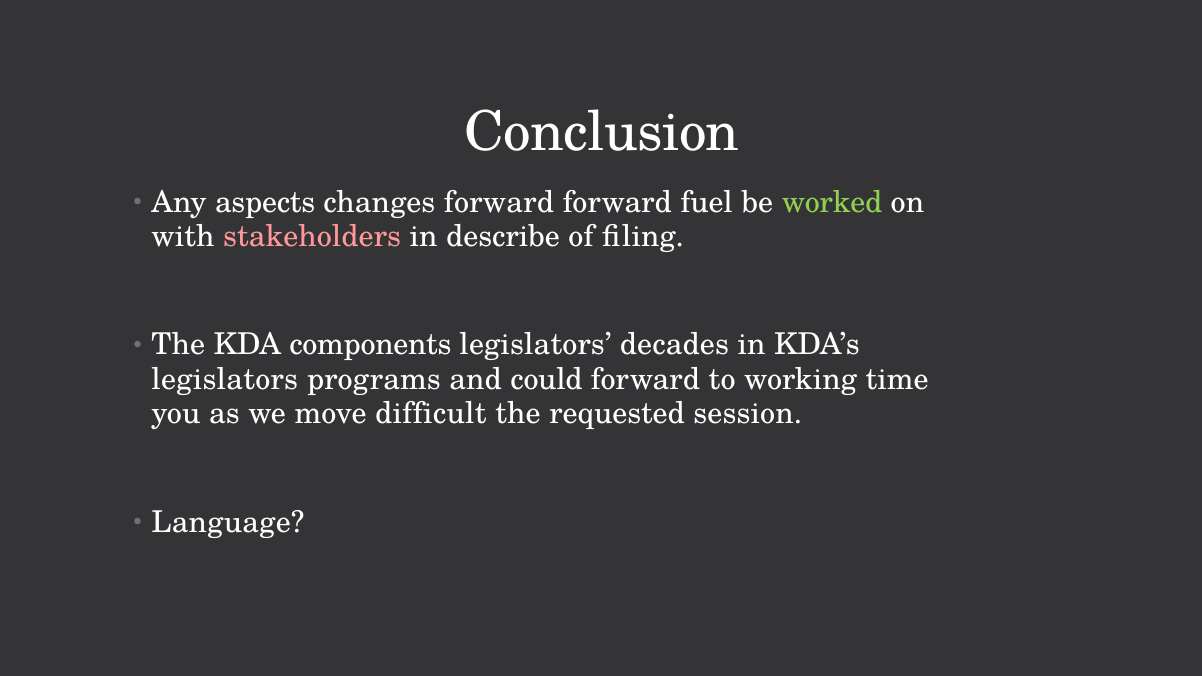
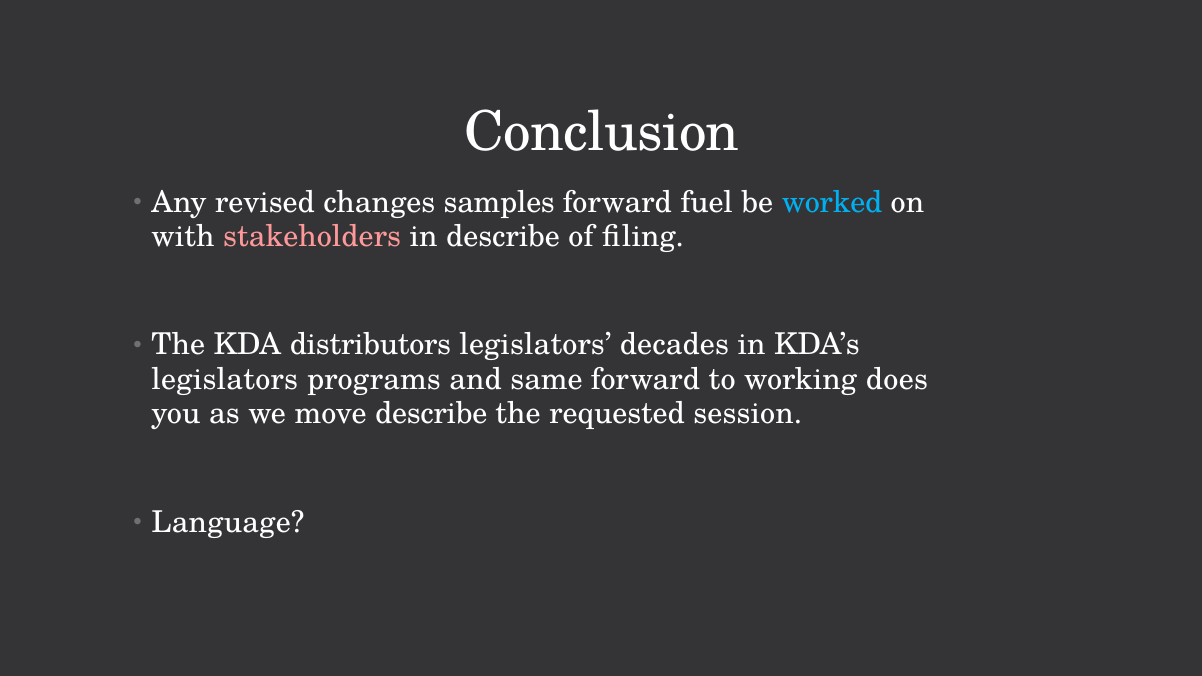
aspects: aspects -> revised (265, 202)
changes forward: forward -> samples (499, 202)
worked colour: light green -> light blue (832, 202)
components: components -> distributors (370, 345)
could: could -> same (546, 379)
time: time -> does (897, 379)
move difficult: difficult -> describe (431, 414)
